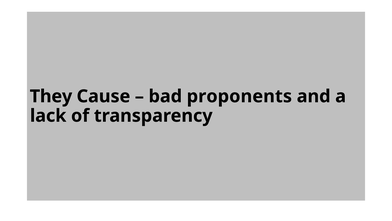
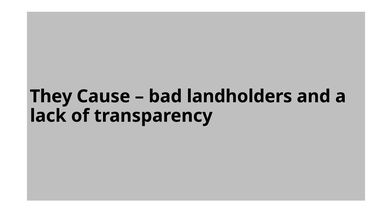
proponents: proponents -> landholders (239, 96)
